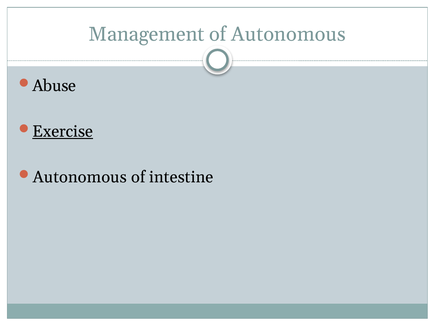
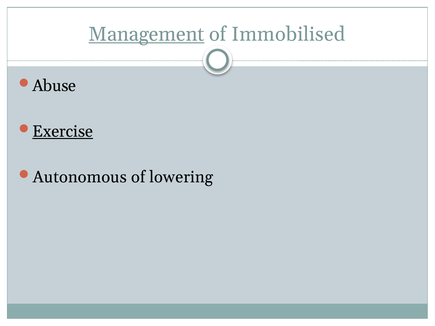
Management underline: none -> present (146, 34)
of Autonomous: Autonomous -> Immobilised (289, 34)
intestine: intestine -> lowering (181, 177)
